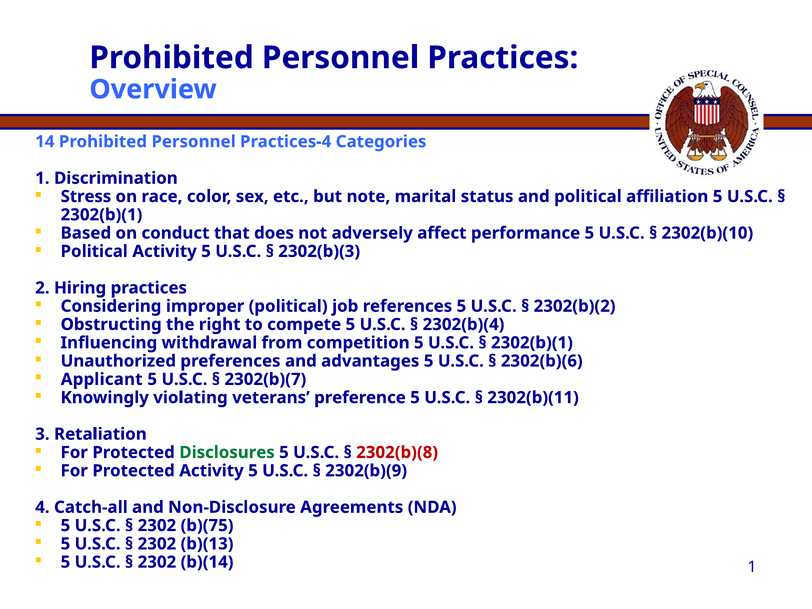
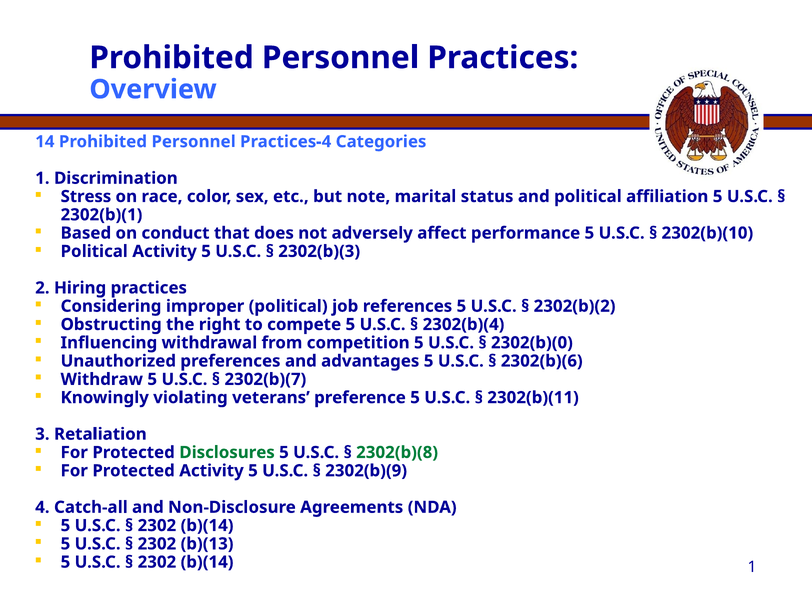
2302(b)(1: 2302(b)(1 -> 2302(b)(0 (532, 343)
Applicant: Applicant -> Withdraw (102, 379)
2302(b)(8 colour: red -> green (397, 452)
b)(75: b)(75 -> b)(14 (207, 526)
